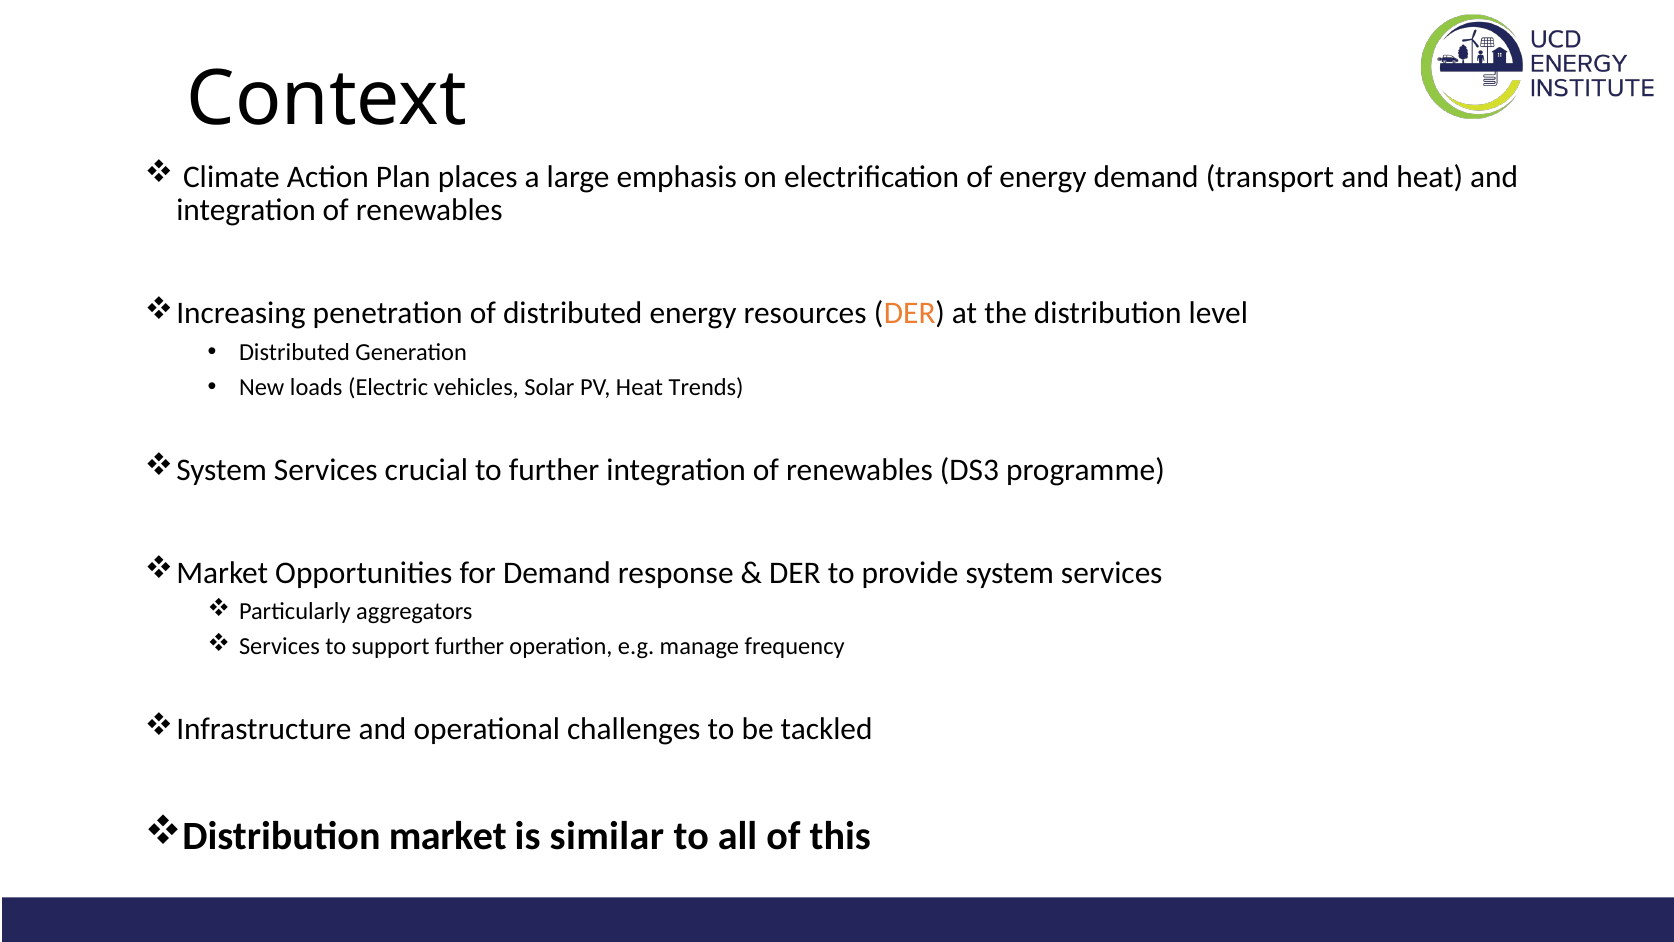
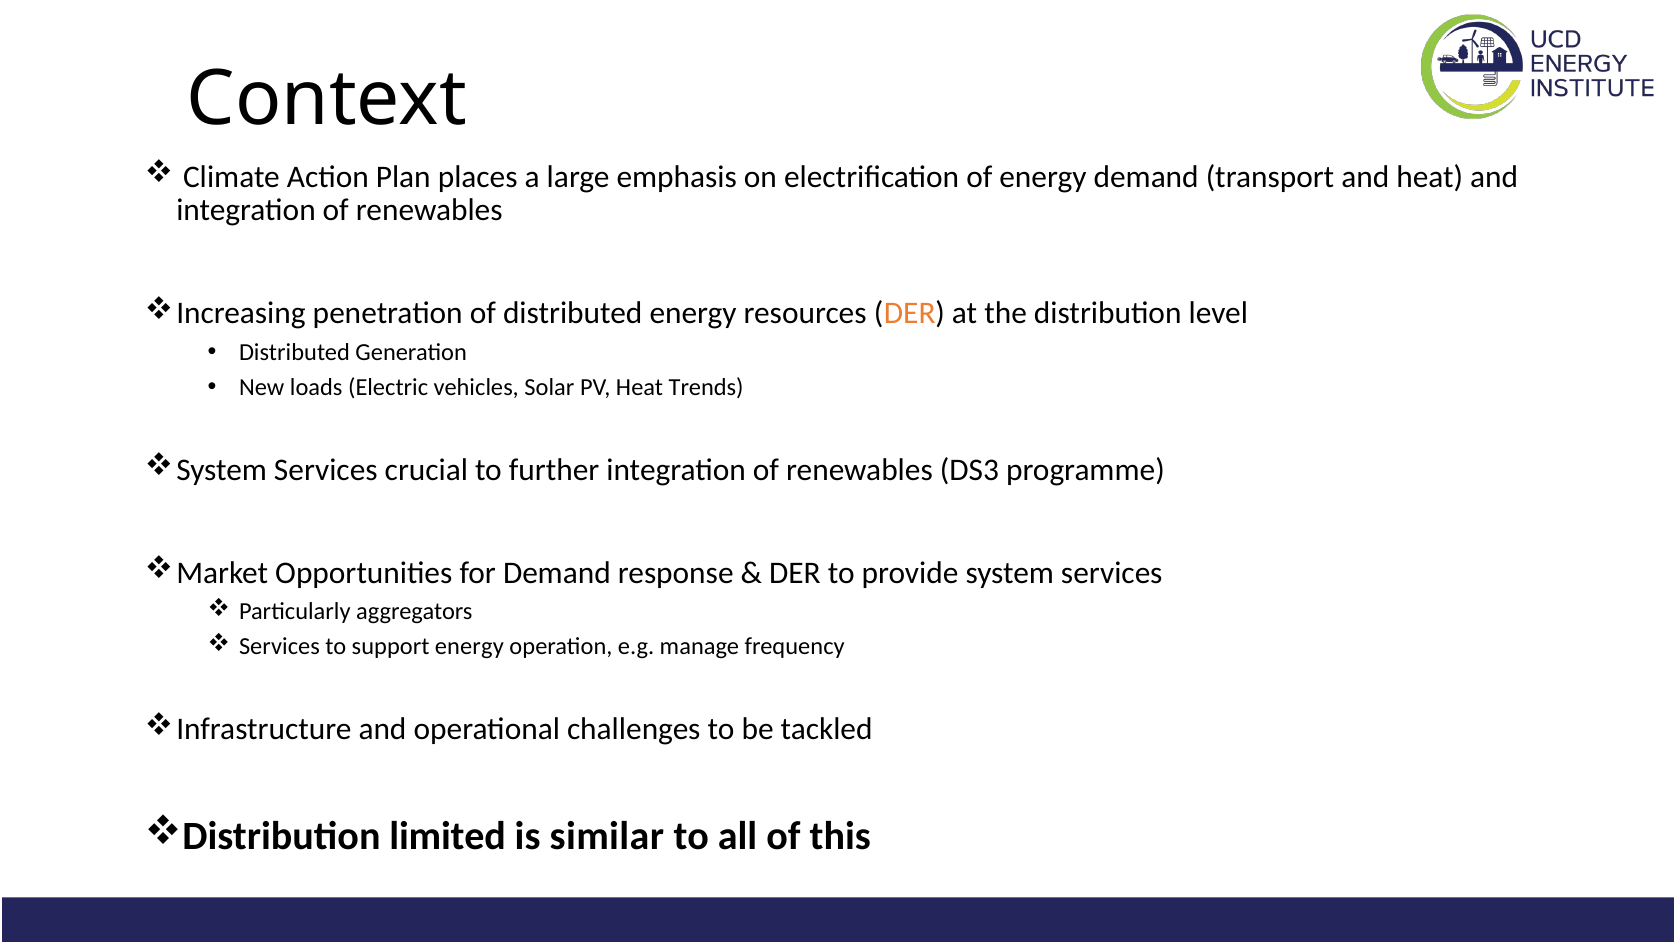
support further: further -> energy (469, 646)
market: market -> limited (448, 836)
